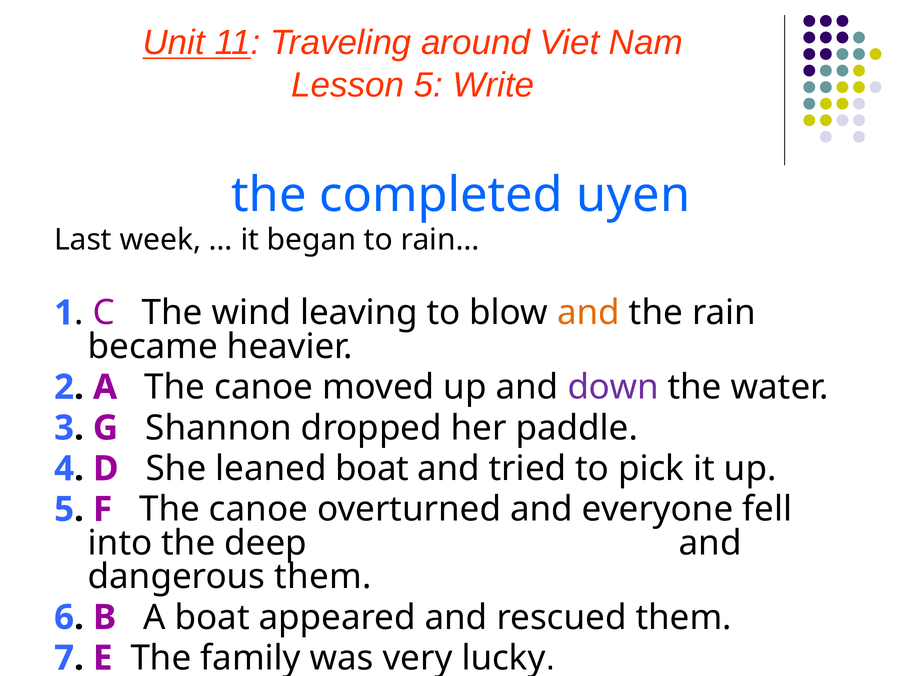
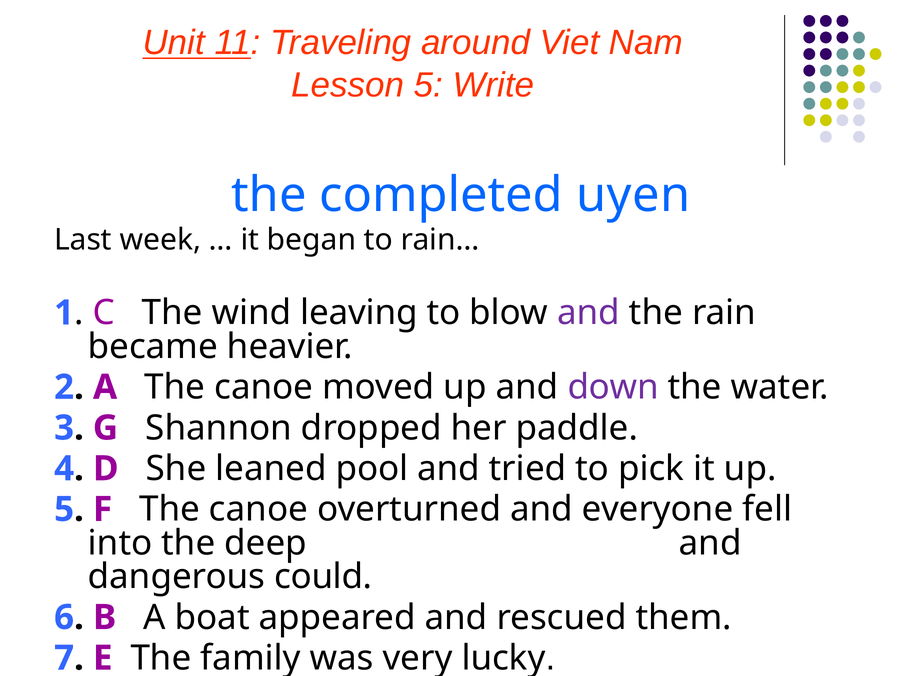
and colour: orange -> purple (588, 313)
leaned boat: boat -> pool (372, 469)
dangerous them: them -> could (323, 577)
